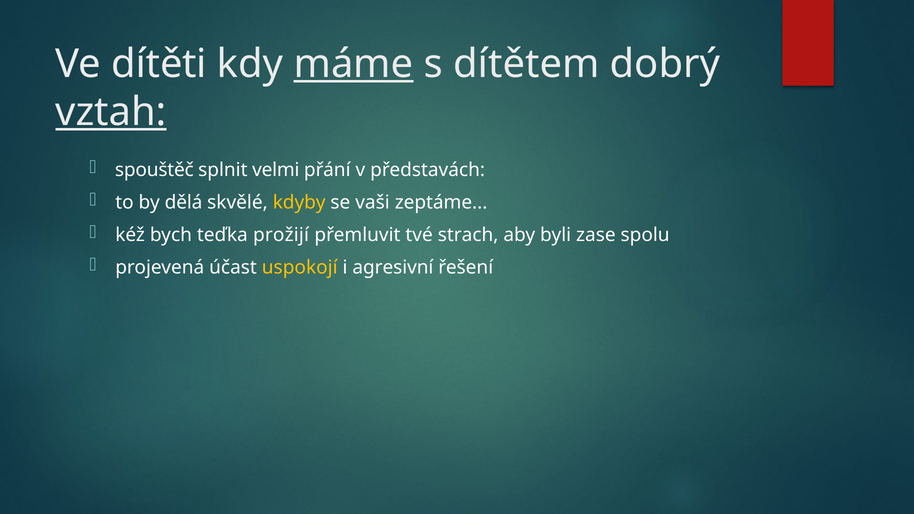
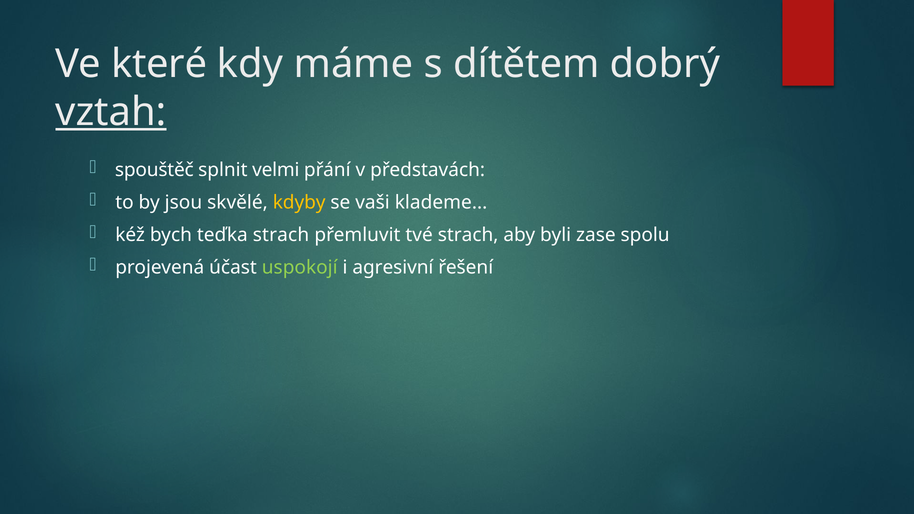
dítěti: dítěti -> které (159, 64)
máme underline: present -> none (354, 64)
dělá: dělá -> jsou (183, 203)
zeptáme: zeptáme -> klademe (441, 203)
teďka prožijí: prožijí -> strach (281, 235)
uspokojí colour: yellow -> light green (300, 267)
